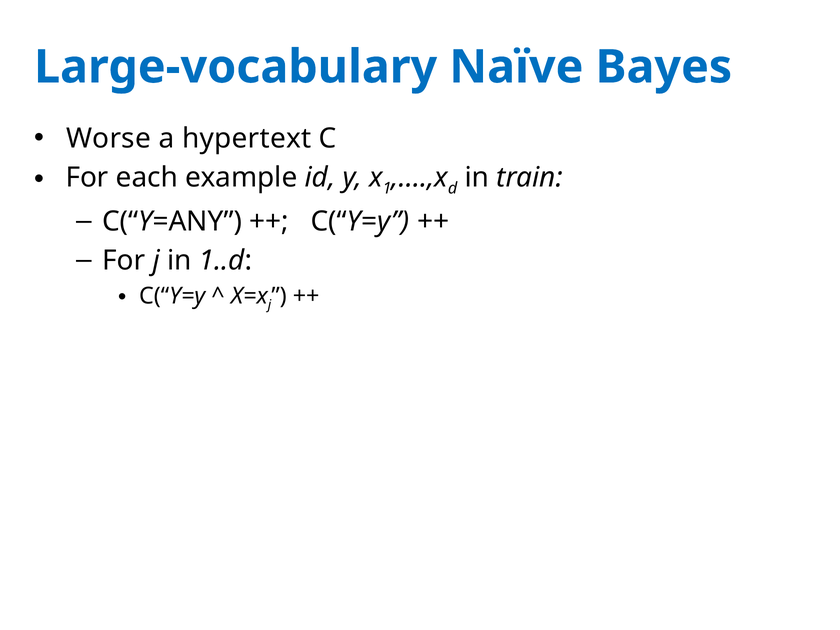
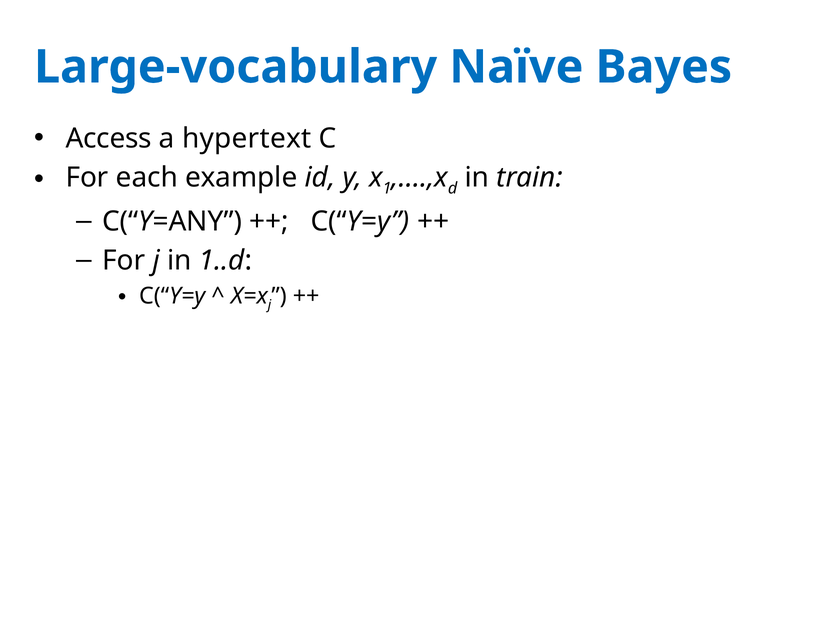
Worse: Worse -> Access (109, 138)
